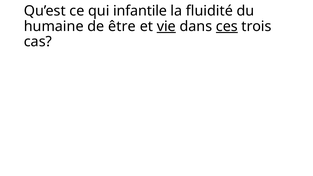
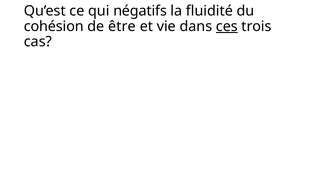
infantile: infantile -> négatifs (140, 11)
humaine: humaine -> cohésion (54, 26)
vie underline: present -> none (166, 26)
